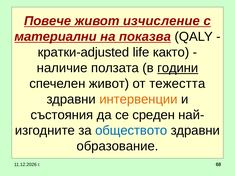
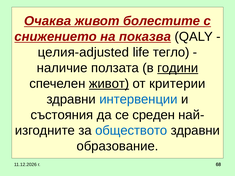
Повече: Повече -> Очаква (48, 21)
изчисление: изчисление -> болестите (162, 21)
материални: материални -> снижението (56, 37)
кратки-adjusted: кратки-adjusted -> целия-adjusted (83, 52)
както: както -> тегло (171, 52)
живот underline: none -> present (109, 84)
тежестта: тежестта -> критерии (177, 84)
интервенции colour: orange -> blue (138, 99)
